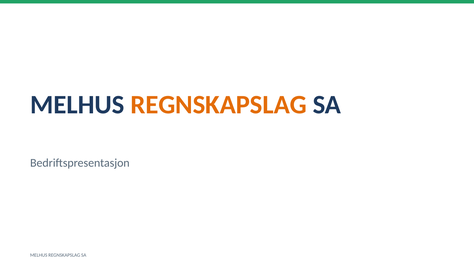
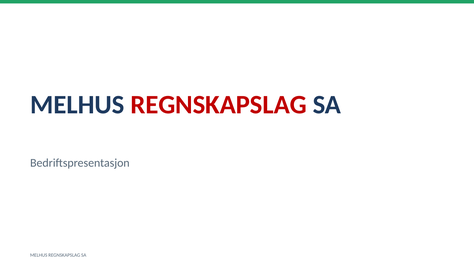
REGNSKAPSLAG colour: orange -> red (219, 105)
